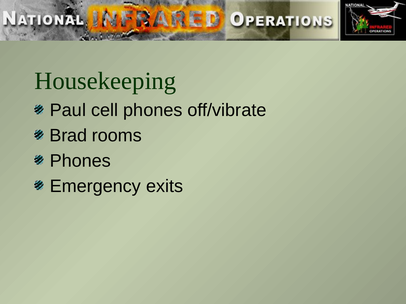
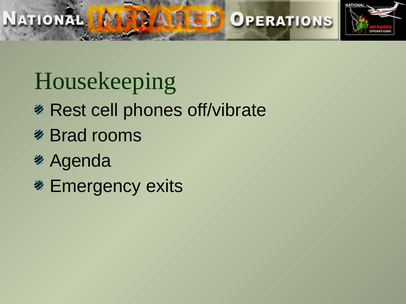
Paul: Paul -> Rest (68, 111)
Phones: Phones -> Agenda (80, 161)
